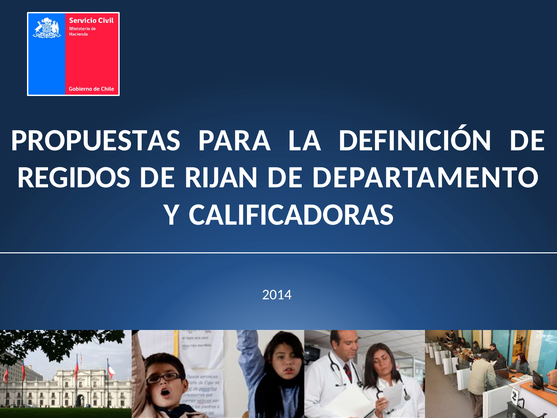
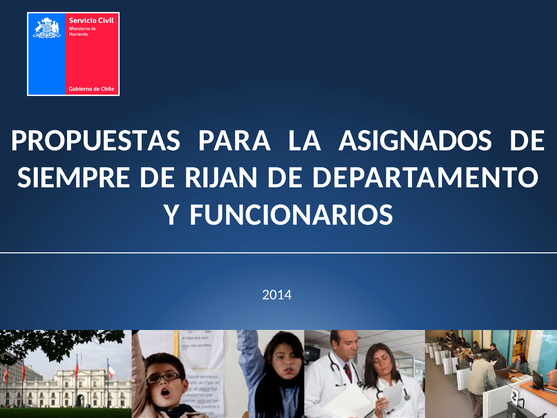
DEFINICIÓN: DEFINICIÓN -> ASIGNADOS (415, 140)
REGIDOS: REGIDOS -> SIEMPRE (74, 177)
CALIFICADORAS: CALIFICADORAS -> FUNCIONARIOS (291, 214)
